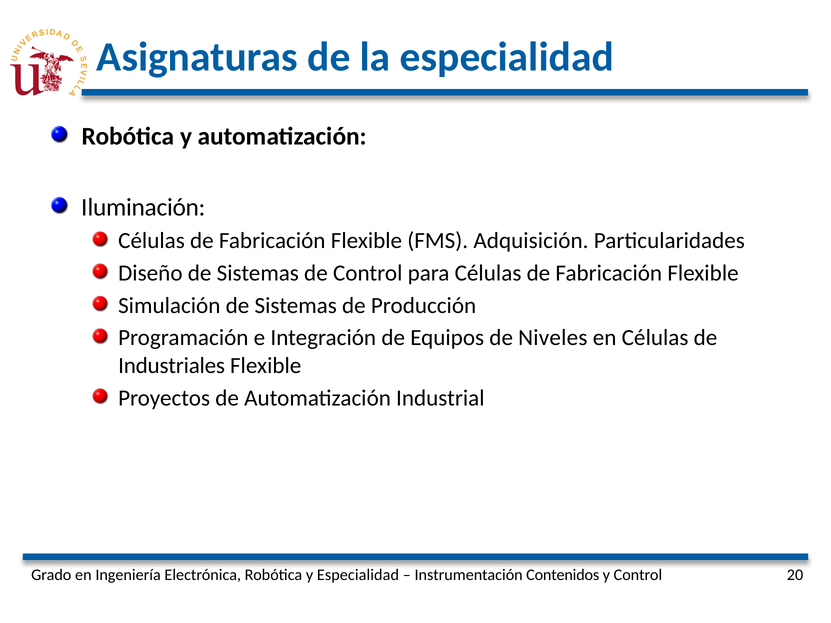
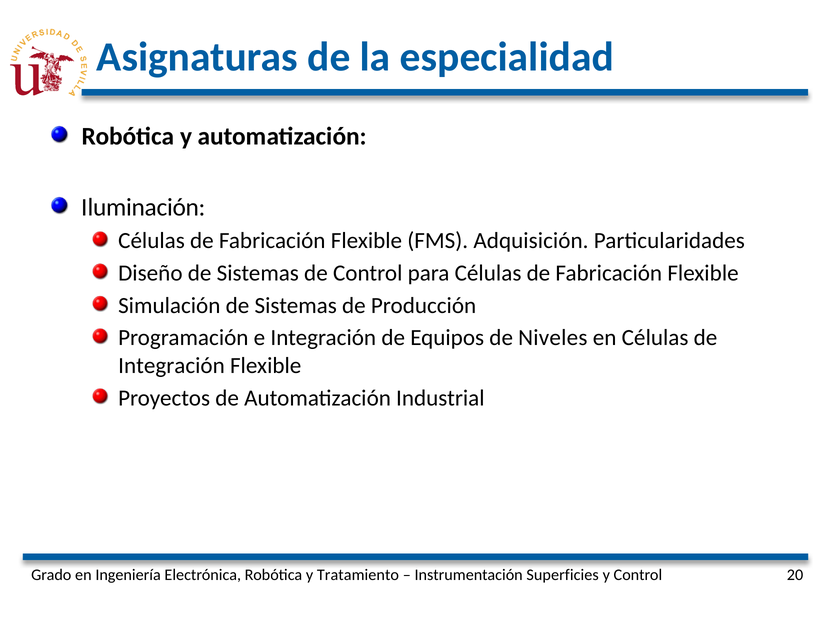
Industriales: Industriales -> Integración (171, 366)
y Especialidad: Especialidad -> Tratamiento (358, 575)
Contenidos: Contenidos -> Superficies (563, 575)
